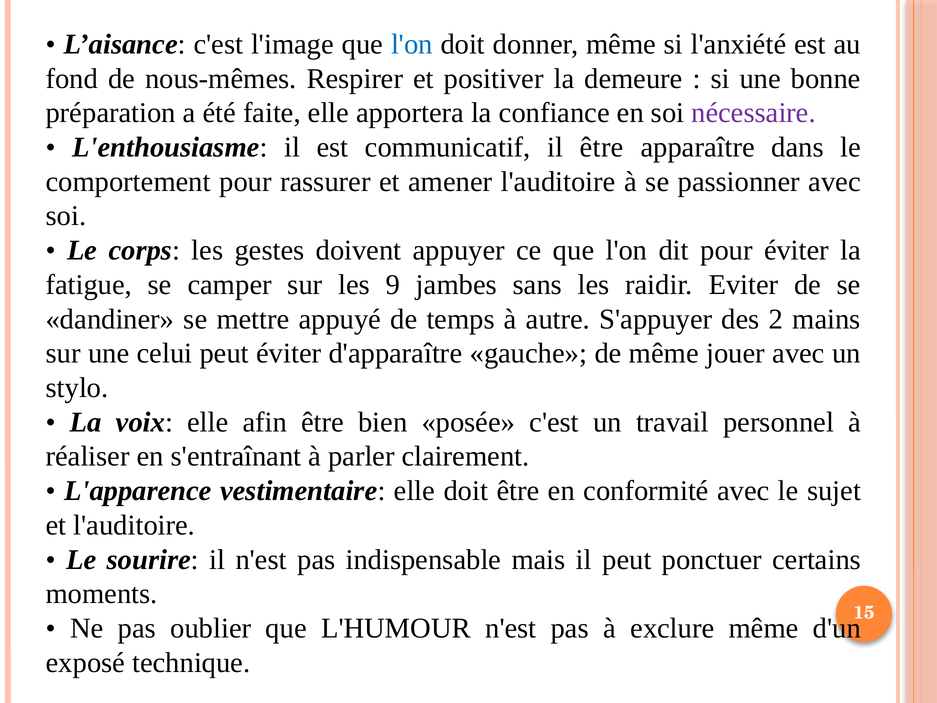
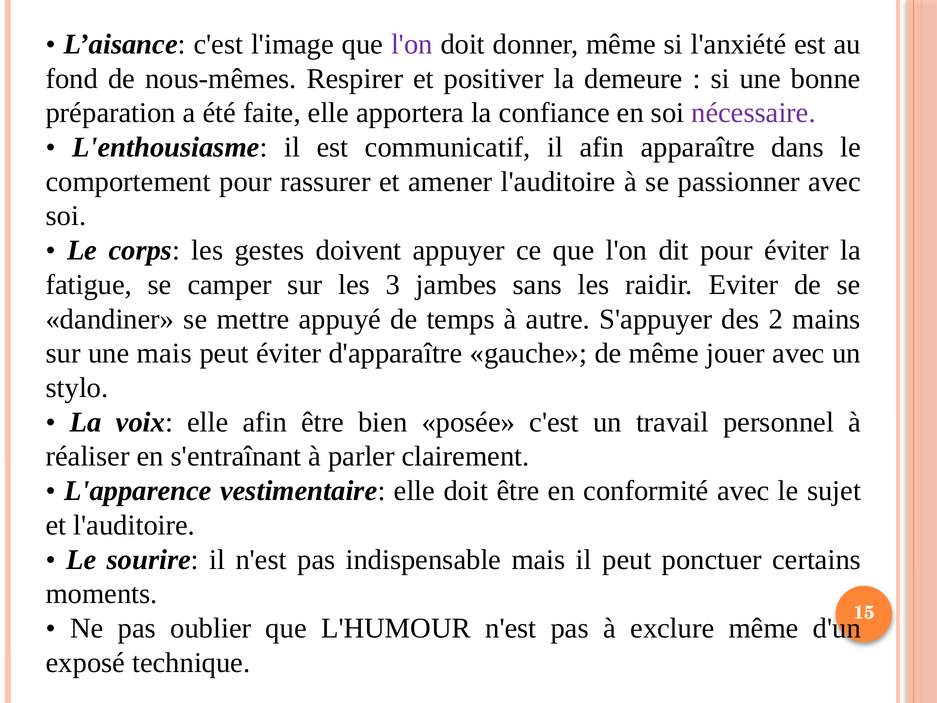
l'on colour: blue -> purple (412, 44)
il être: être -> afin (602, 147)
9: 9 -> 3 (393, 285)
une celui: celui -> mais (164, 353)
